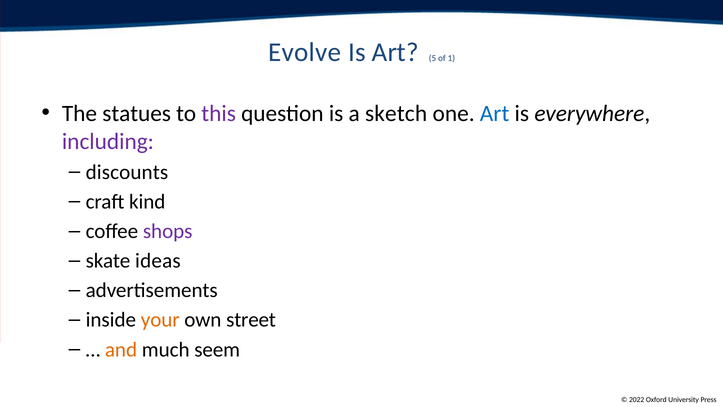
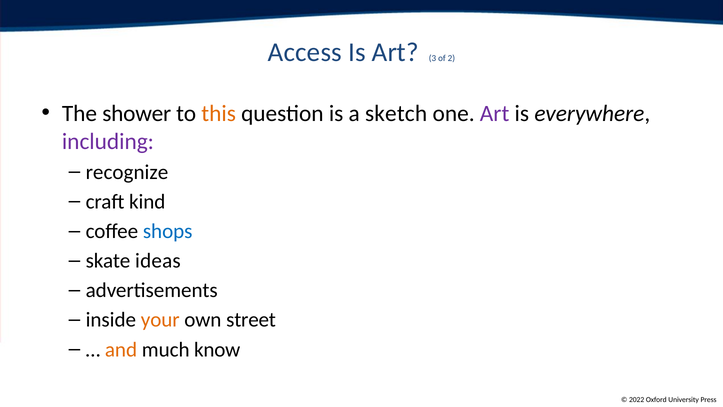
Evolve: Evolve -> Access (305, 52)
5: 5 -> 3 (432, 58)
1: 1 -> 2 (451, 58)
statues: statues -> shower (137, 113)
this colour: purple -> orange (219, 113)
Art colour: blue -> purple (495, 113)
discounts: discounts -> recognize (127, 172)
shops colour: purple -> blue (168, 231)
seem: seem -> know (217, 349)
